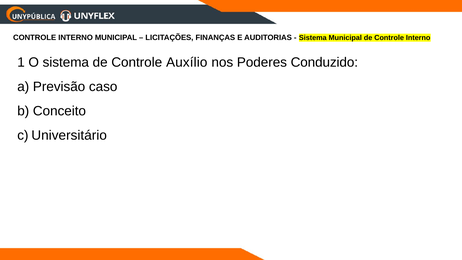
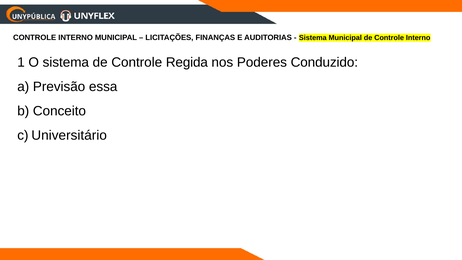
Auxílio: Auxílio -> Regida (187, 62)
caso: caso -> essa (103, 87)
